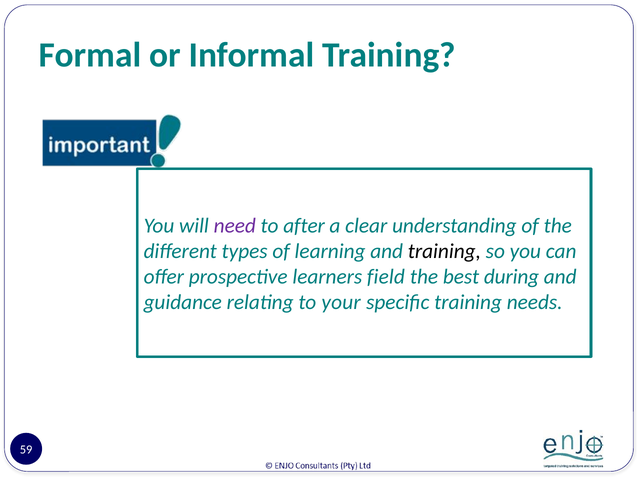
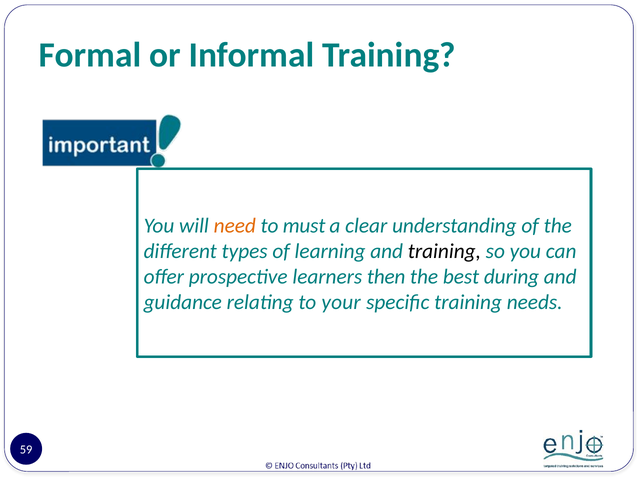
need colour: purple -> orange (235, 226)
after: after -> must (304, 226)
field: field -> then (386, 277)
